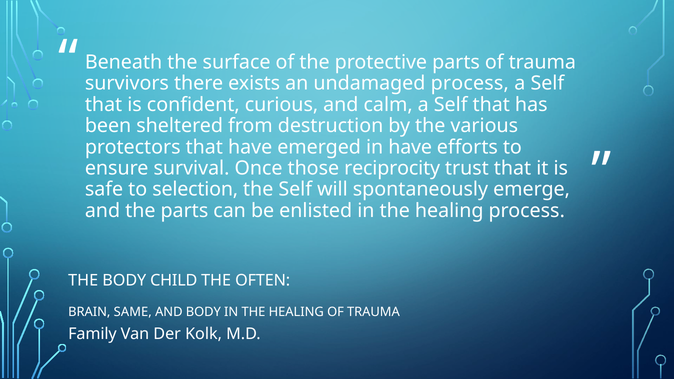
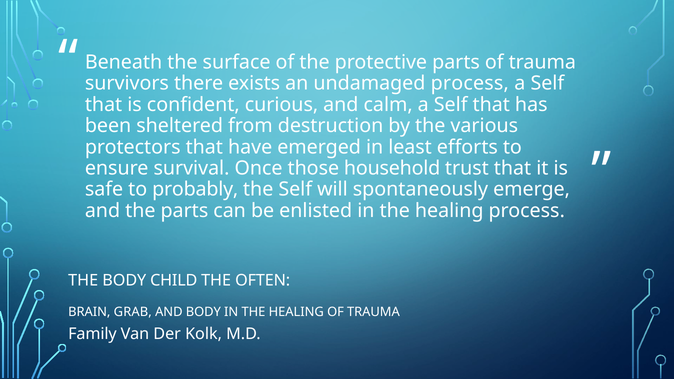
in have: have -> least (410, 147)
reciprocity: reciprocity -> household (392, 168)
selection: selection -> probably (195, 190)
SAME: SAME -> GRAB (133, 312)
